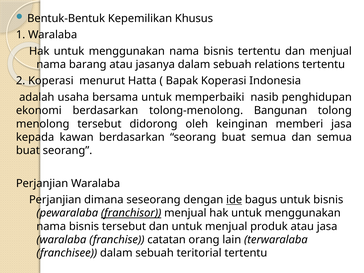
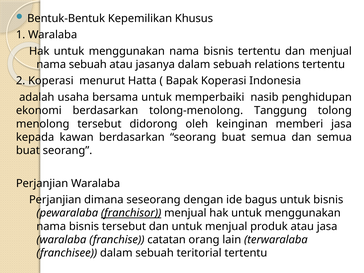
nama barang: barang -> sebuah (88, 64)
Bangunan: Bangunan -> Tanggung (281, 111)
ide underline: present -> none (234, 200)
